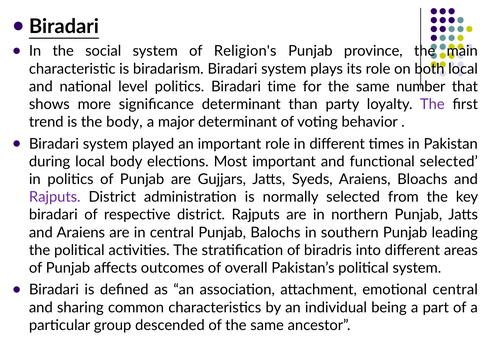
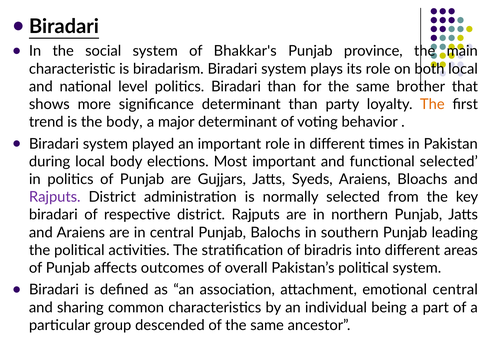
Religion's: Religion's -> Bhakkar's (245, 51)
Biradari time: time -> than (282, 86)
number: number -> brother (421, 86)
The colour: purple -> orange (432, 104)
